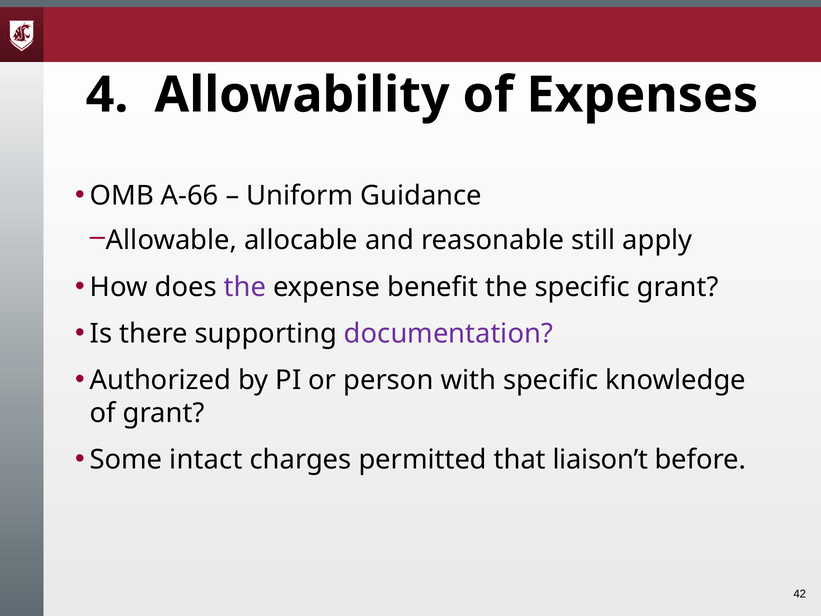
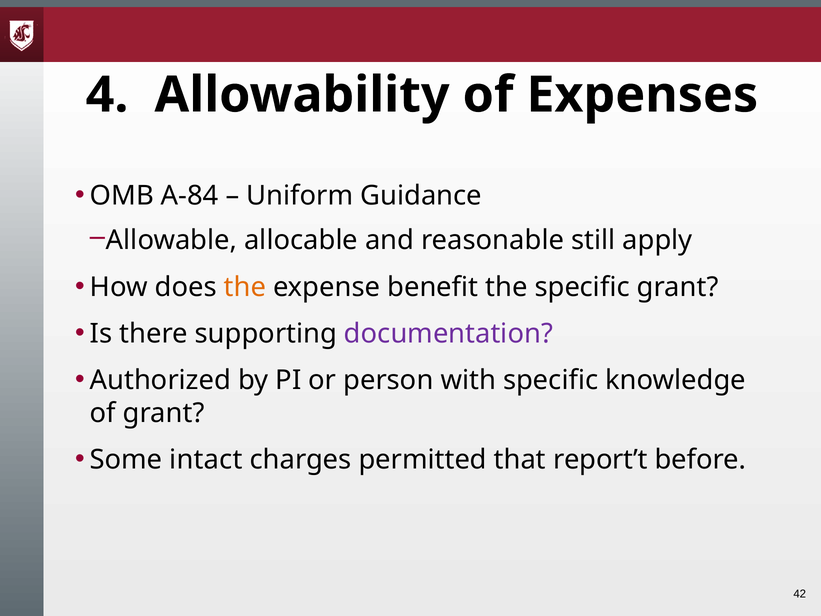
A-66: A-66 -> A-84 (190, 196)
the colour: purple -> orange (245, 287)
liaison’t: liaison’t -> report’t (600, 460)
